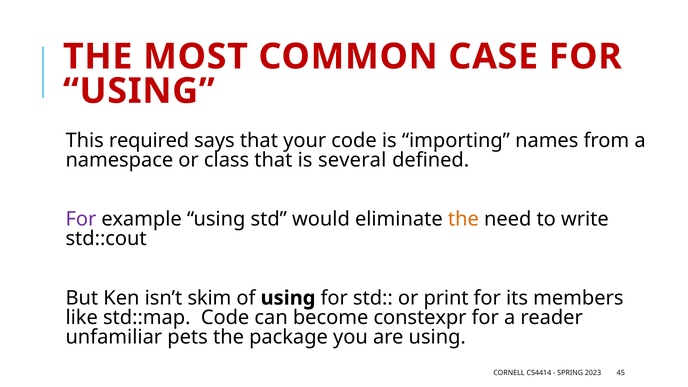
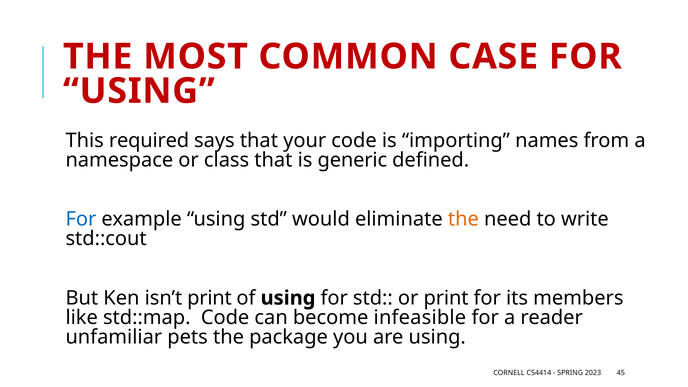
several: several -> generic (352, 160)
For colour: purple -> blue (81, 219)
isn’t skim: skim -> print (209, 298)
constexpr: constexpr -> infeasible (420, 318)
